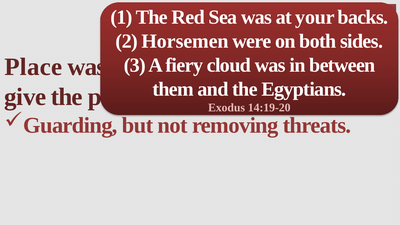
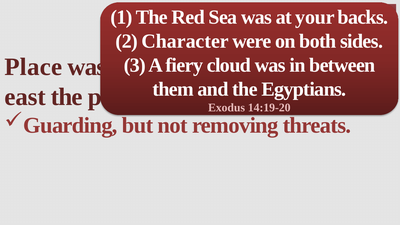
Horsemen: Horsemen -> Character (185, 41)
give: give -> east (25, 97)
